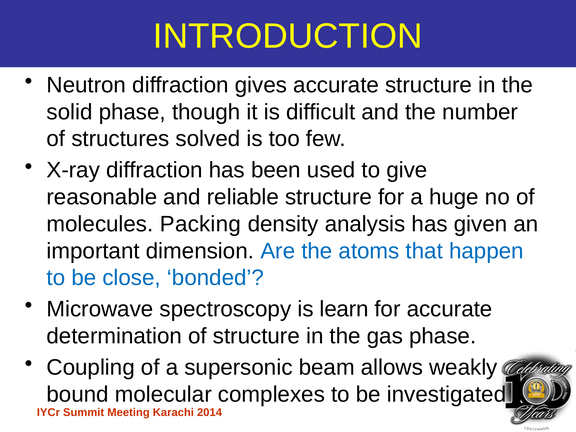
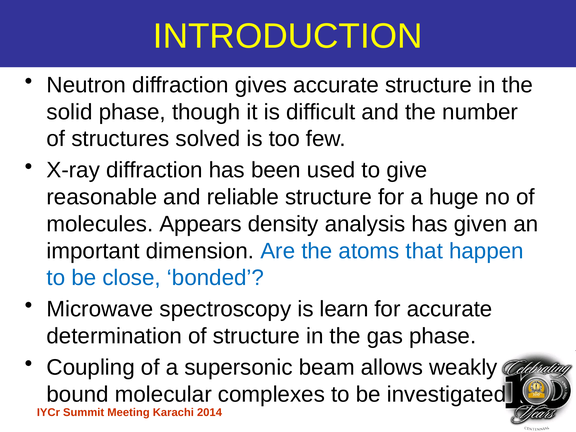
Packing: Packing -> Appears (201, 224)
